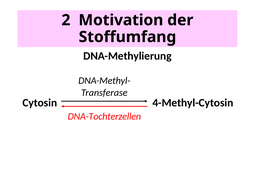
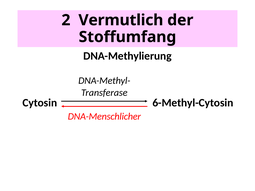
Motivation: Motivation -> Vermutlich (121, 20)
4-Methyl-Cytosin: 4-Methyl-Cytosin -> 6-Methyl-Cytosin (193, 103)
DNA-Tochterzellen: DNA-Tochterzellen -> DNA-Menschlicher (104, 117)
